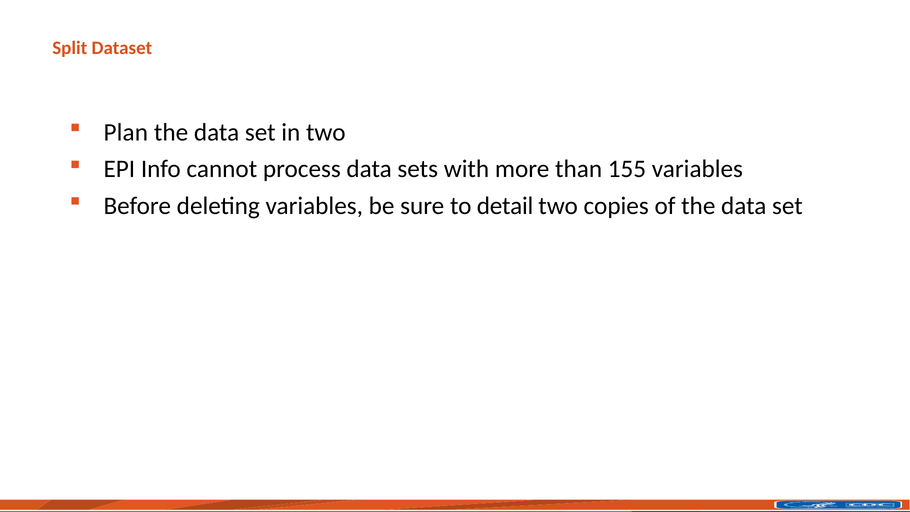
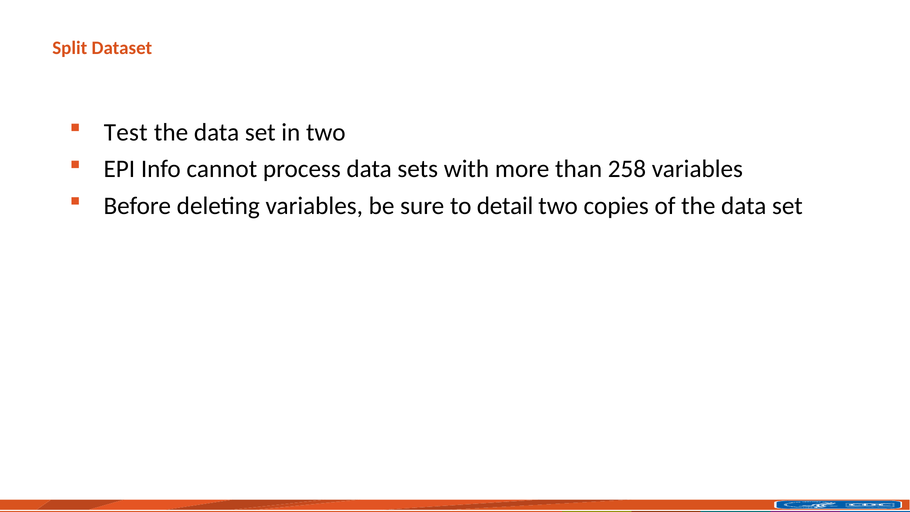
Plan: Plan -> Test (126, 132)
155: 155 -> 258 (627, 169)
